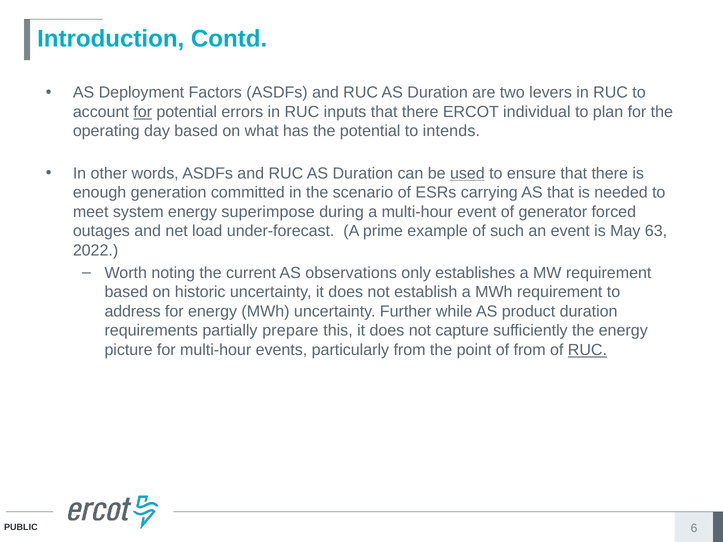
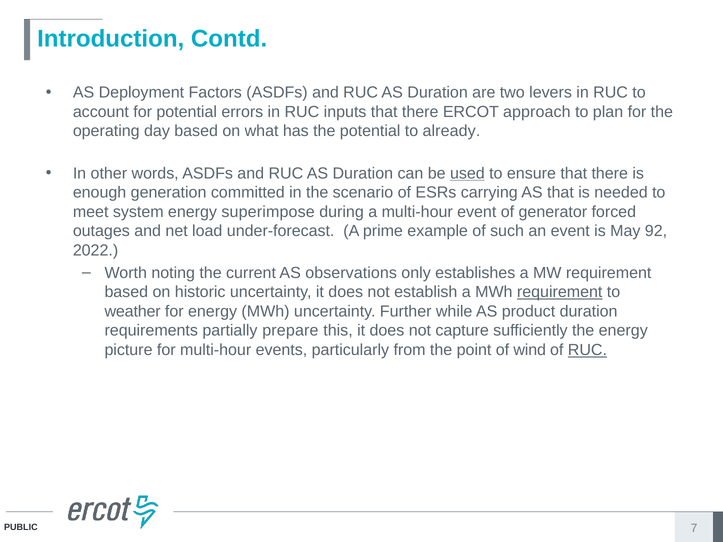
for underline: present -> none (143, 112)
individual: individual -> approach (537, 112)
intends: intends -> already (451, 131)
63: 63 -> 92 (656, 231)
requirement underline: none -> present (560, 292)
address: address -> weather (133, 312)
of from: from -> wind (530, 350)
6: 6 -> 7 (694, 528)
